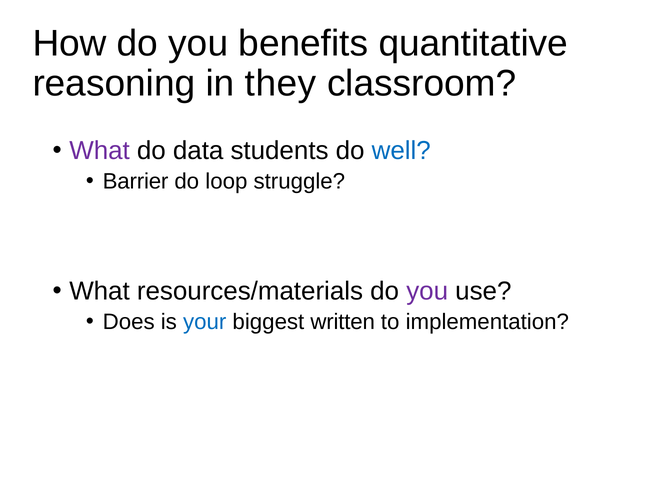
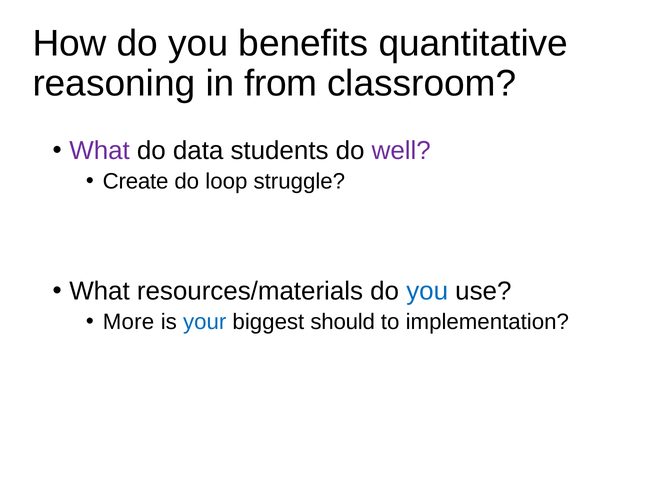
they: they -> from (281, 84)
well colour: blue -> purple (401, 151)
Barrier: Barrier -> Create (136, 181)
you colour: purple -> blue (427, 291)
Does: Does -> More (129, 322)
written: written -> should (343, 322)
